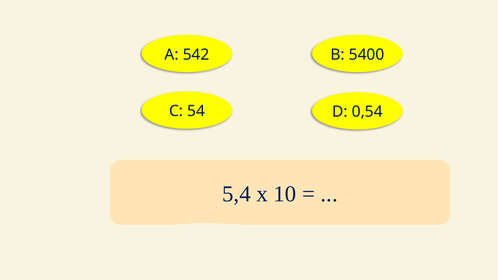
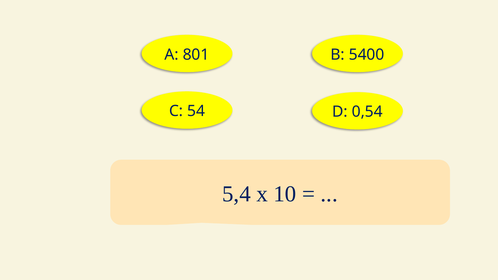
542: 542 -> 801 (196, 55)
